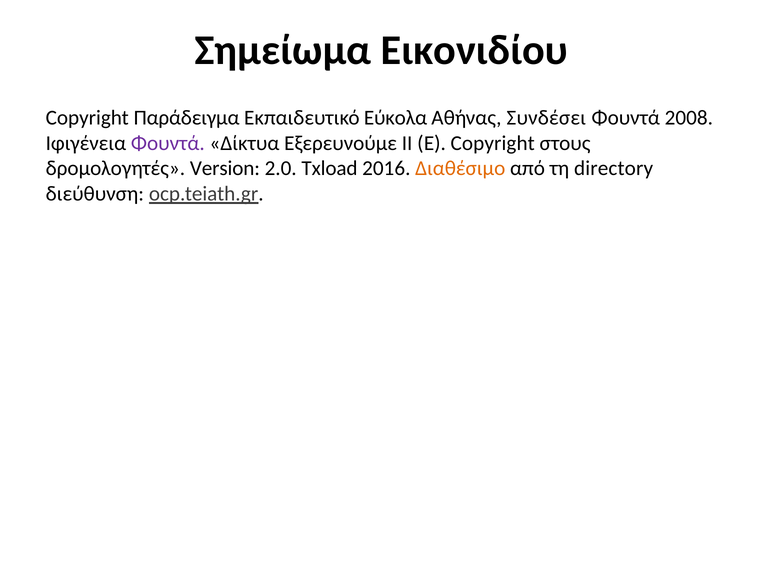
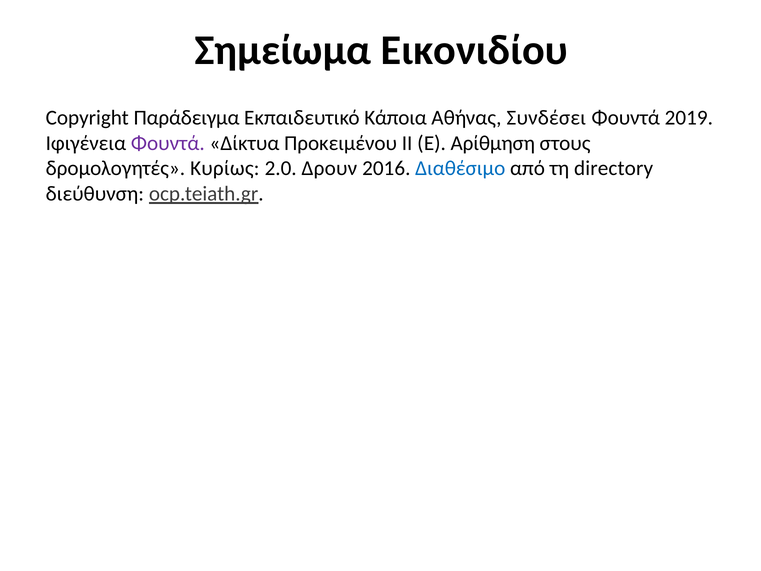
Εύκολα: Εύκολα -> Κάποια (396, 118)
2008: 2008 -> 2019 (689, 118)
Εξερευνούμε: Εξερευνούμε -> Προκειμένου (341, 143)
E Copyright: Copyright -> Αρίθμηση (493, 143)
Version: Version -> Κυρίως (225, 168)
Txload: Txload -> Δρουν (329, 168)
Διαθέσιμο colour: orange -> blue (460, 168)
